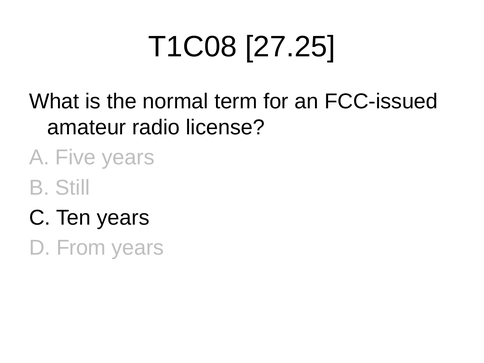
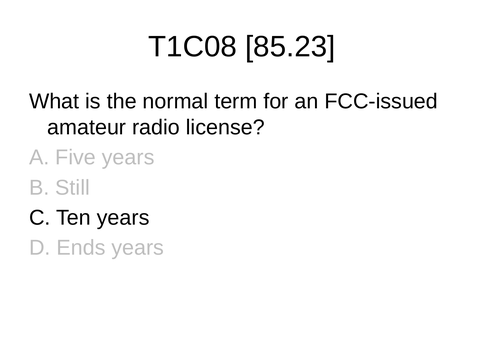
27.25: 27.25 -> 85.23 (290, 47)
From: From -> Ends (81, 248)
